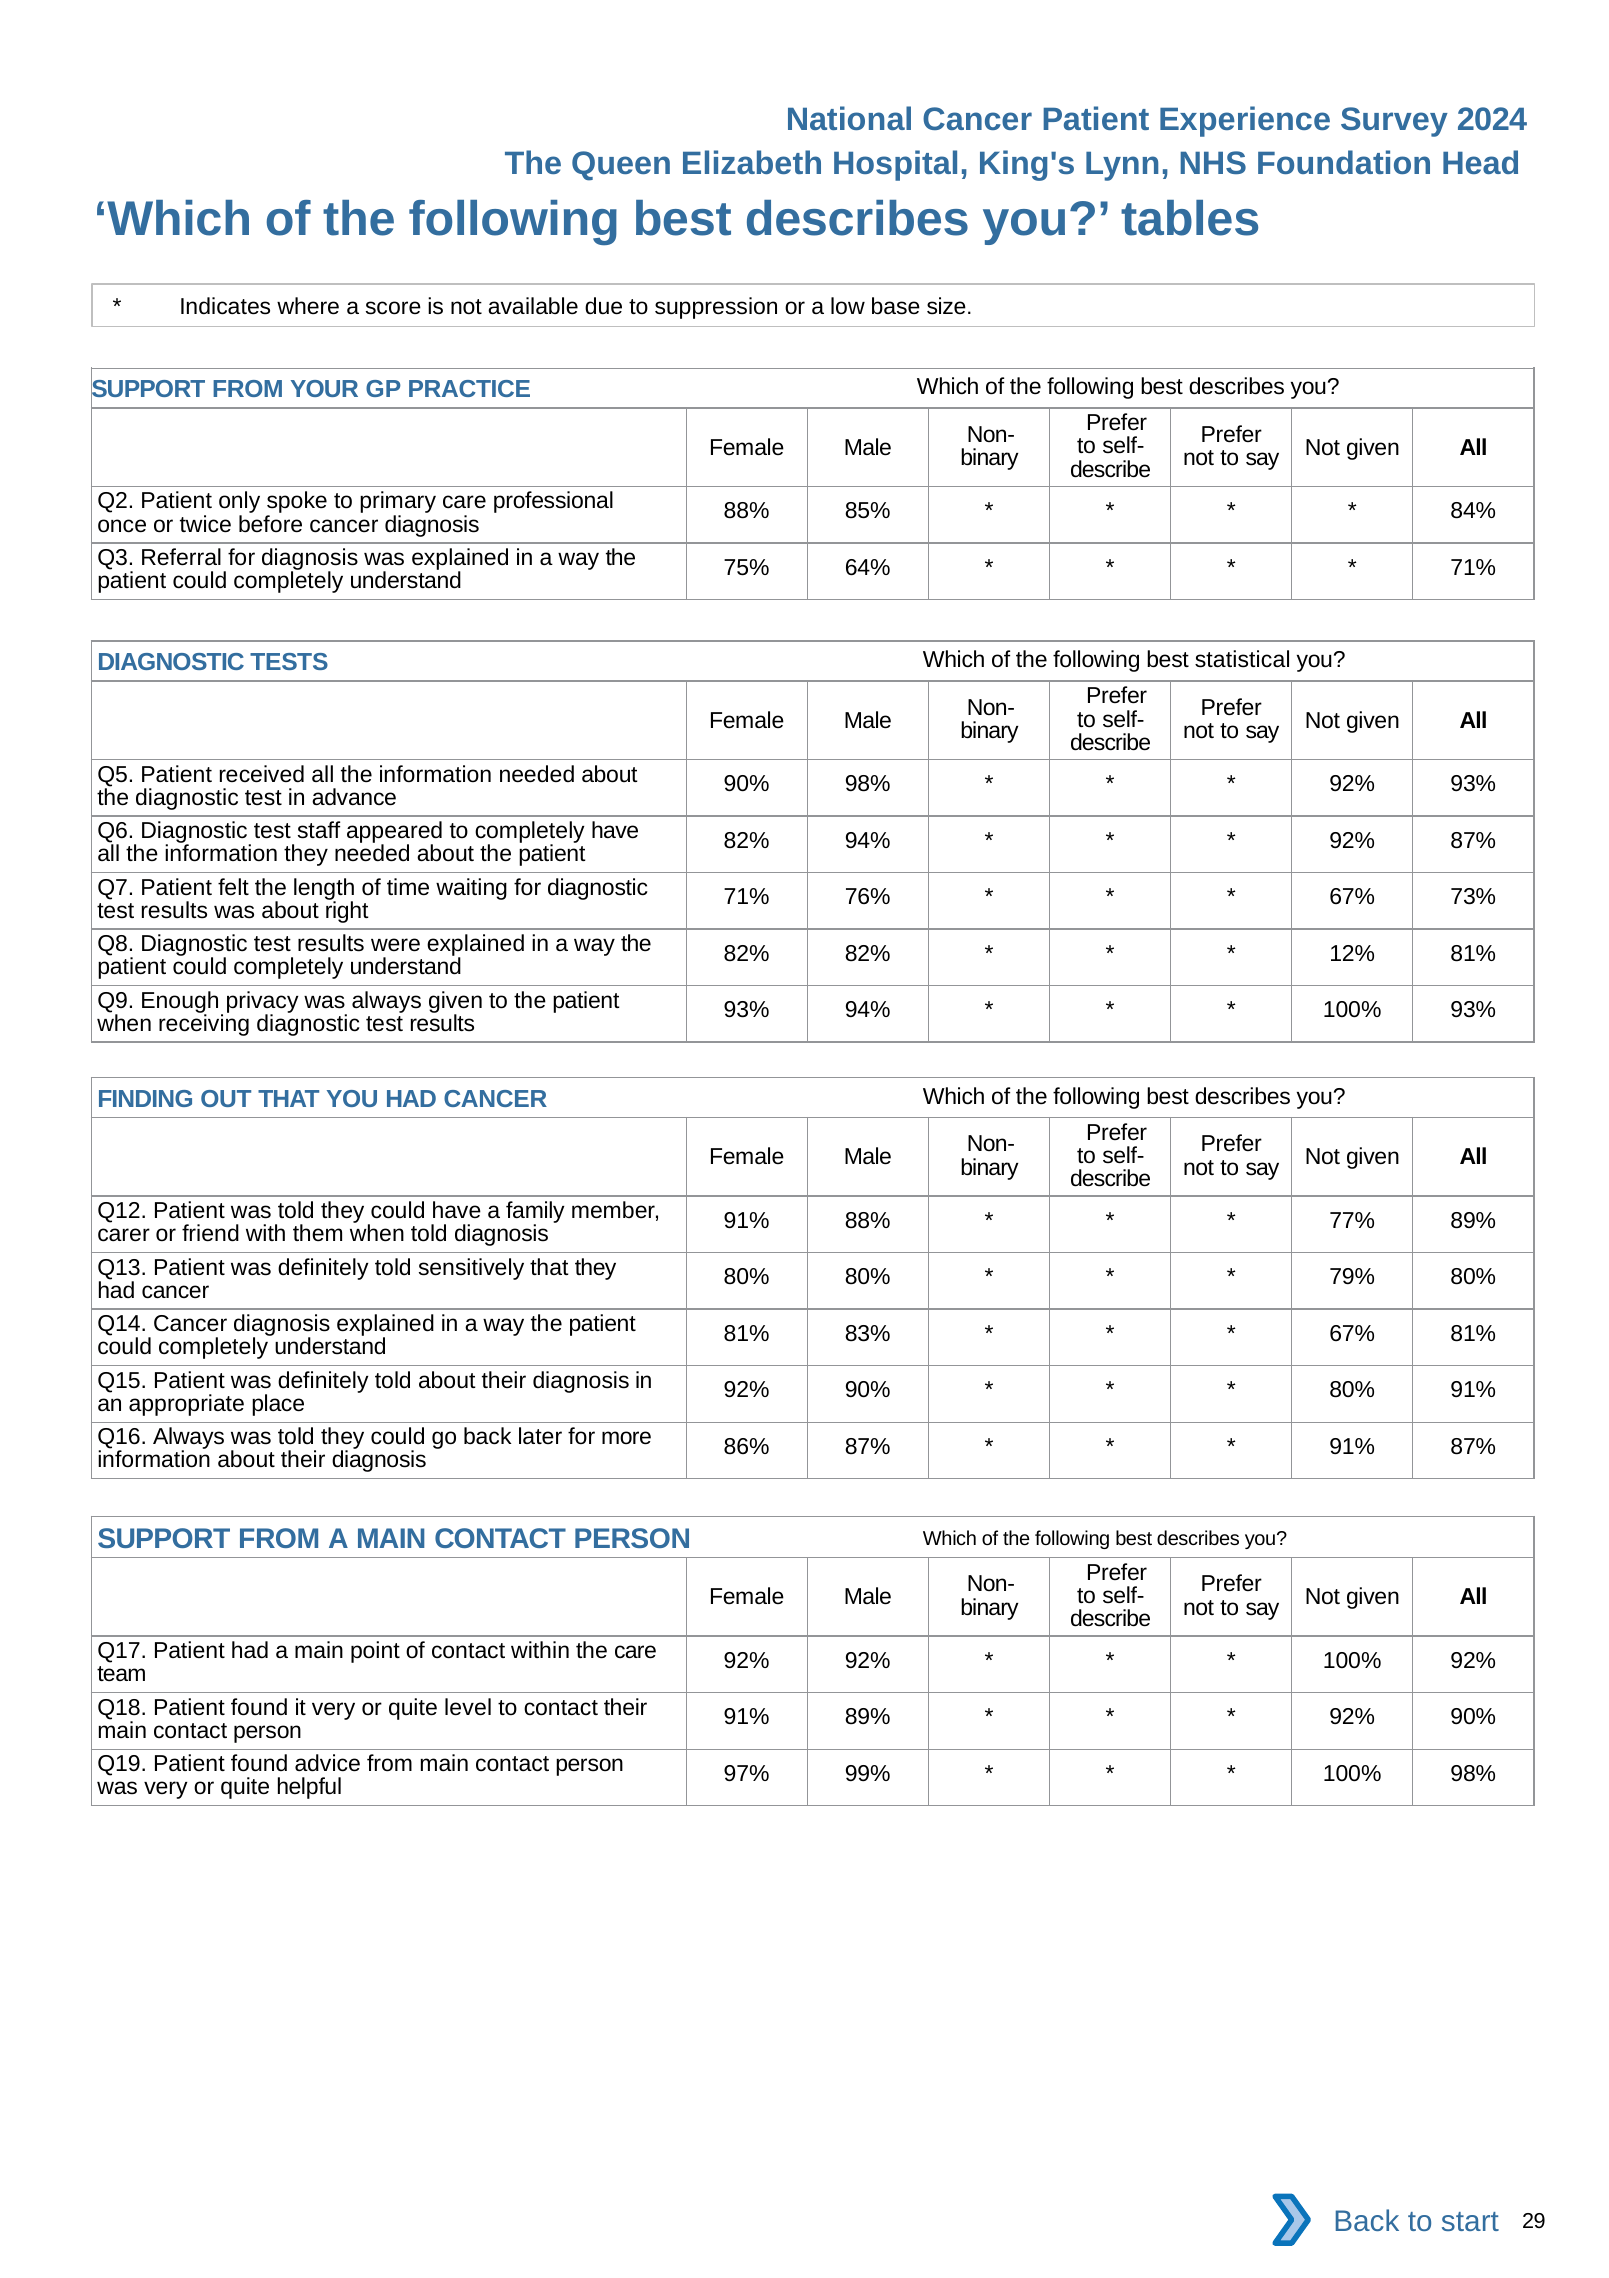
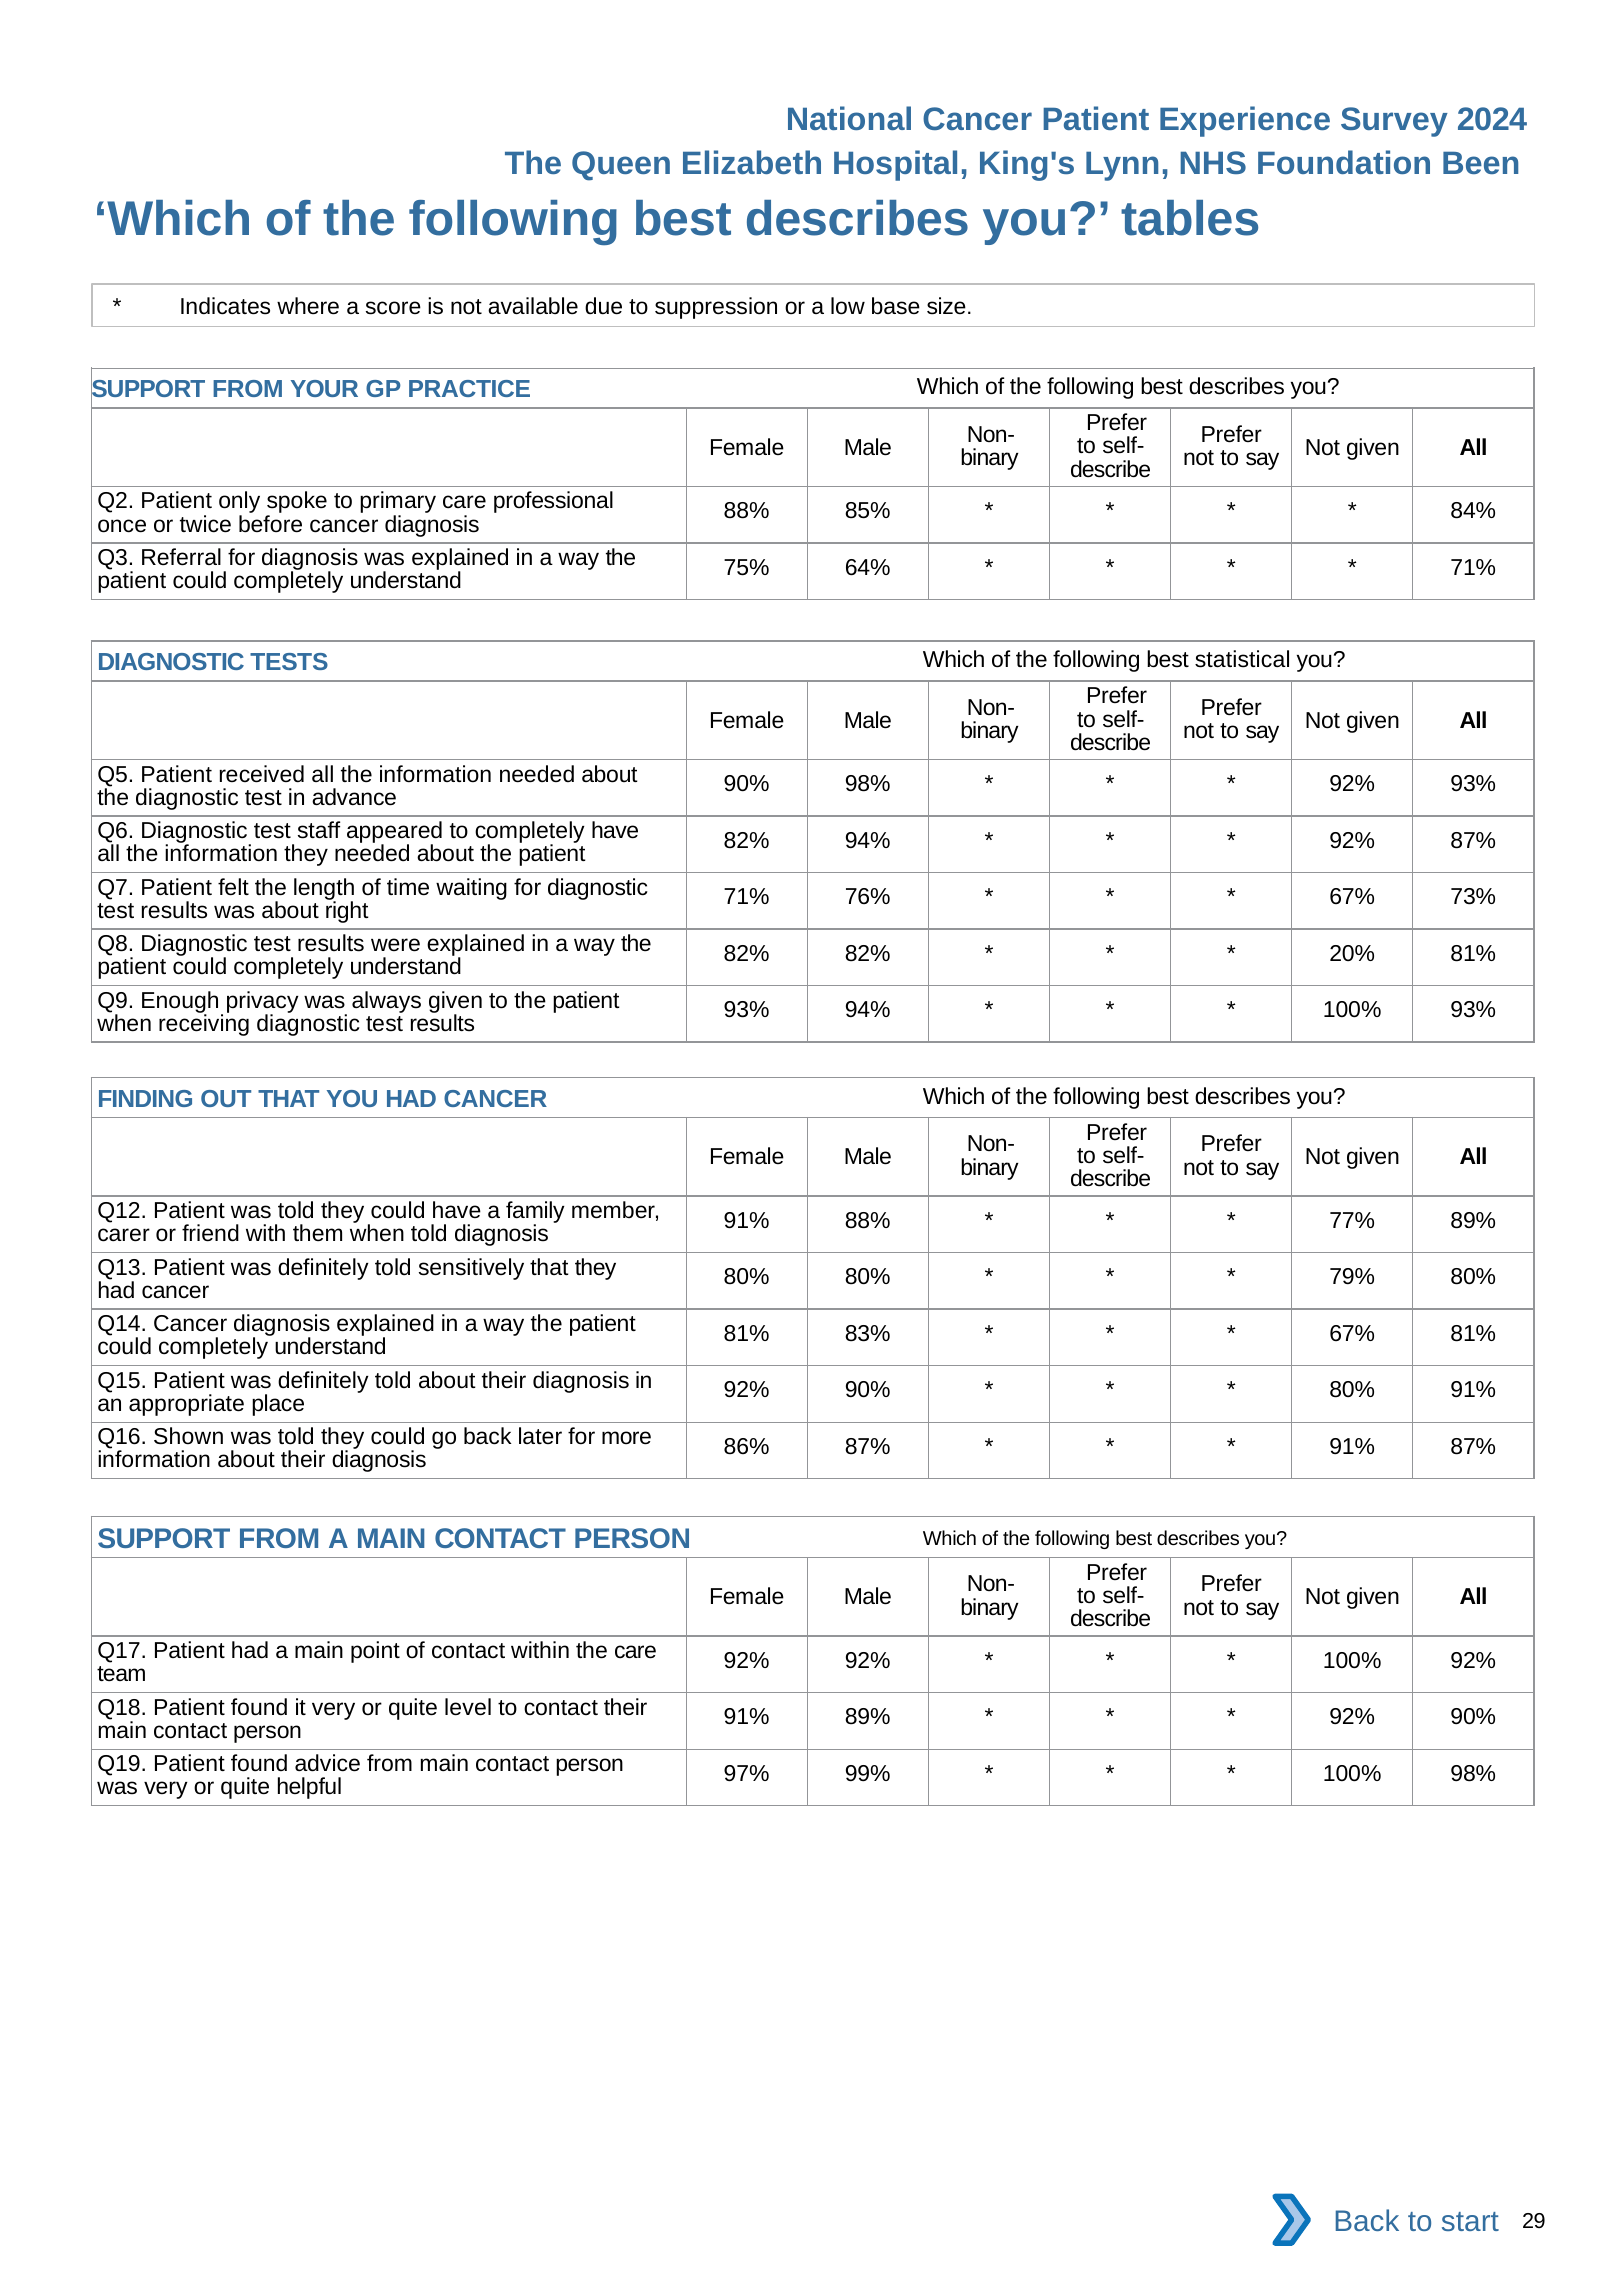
Head: Head -> Been (1481, 164)
12%: 12% -> 20% (1352, 953)
Q16 Always: Always -> Shown (189, 1436)
